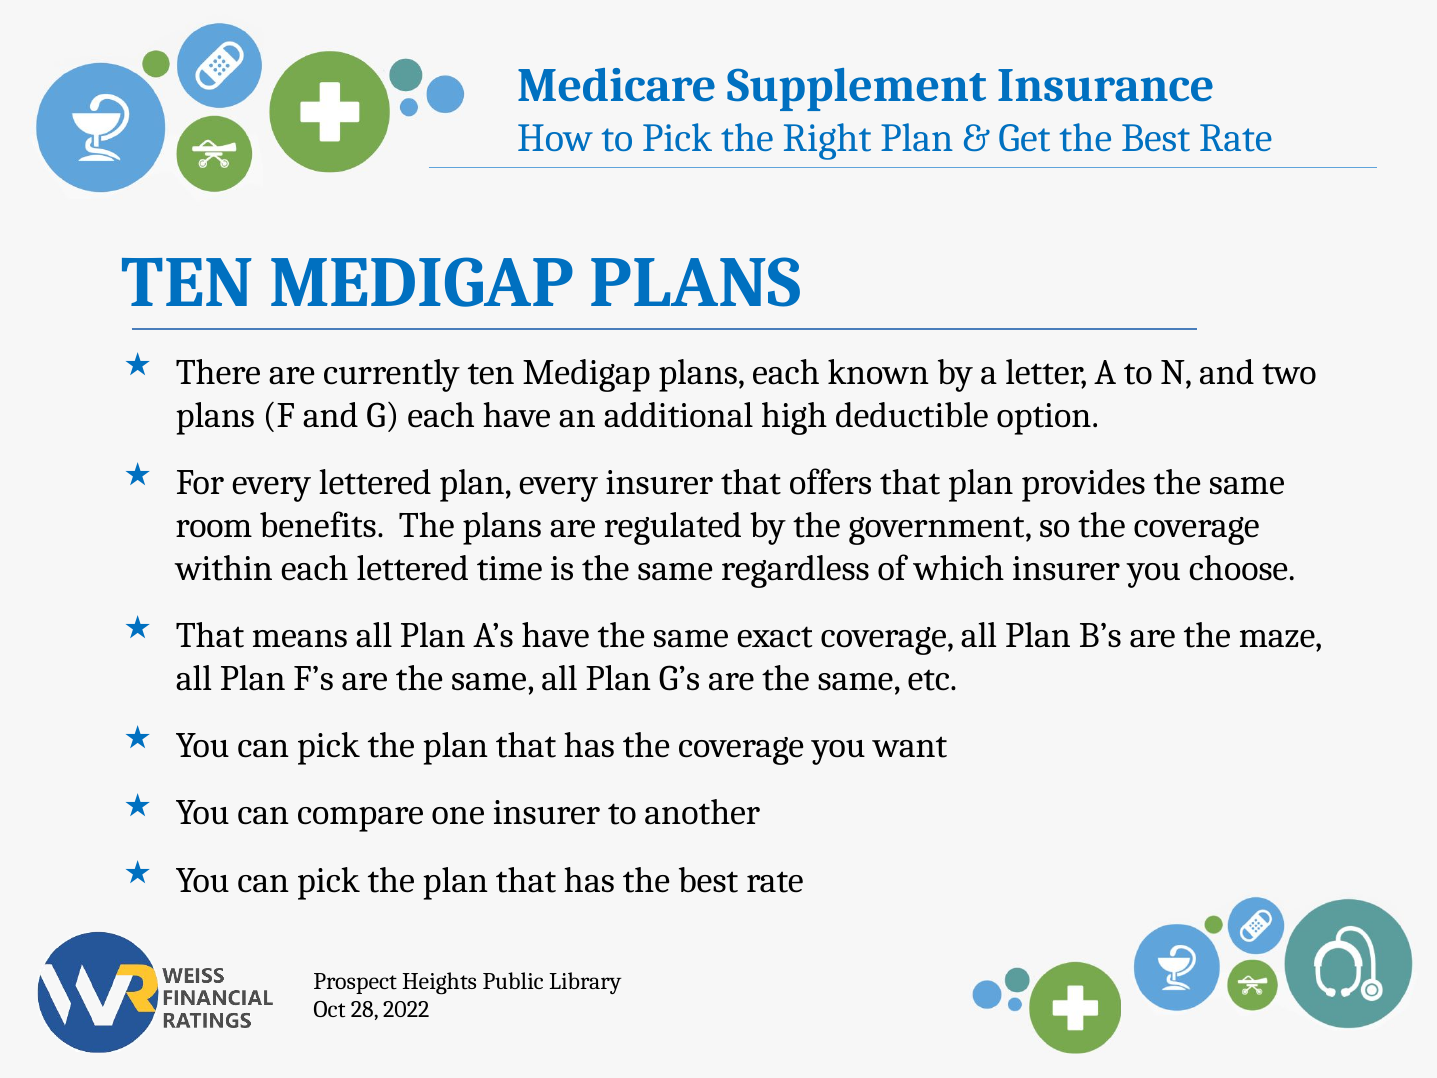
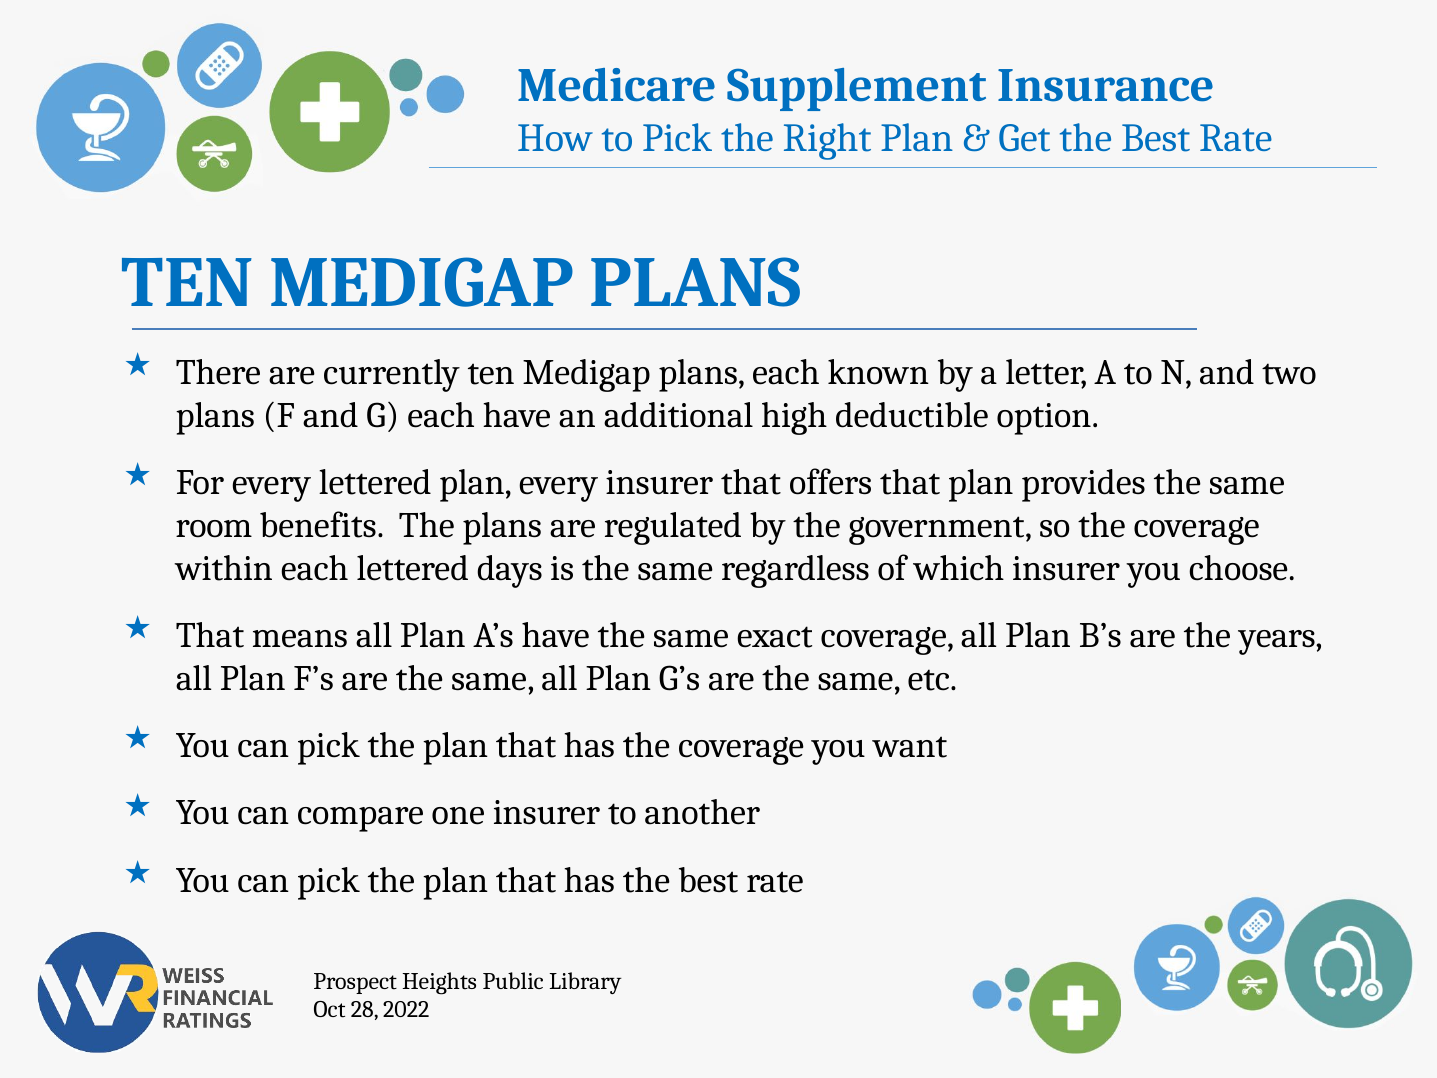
time: time -> days (510, 568)
maze: maze -> years (1281, 636)
